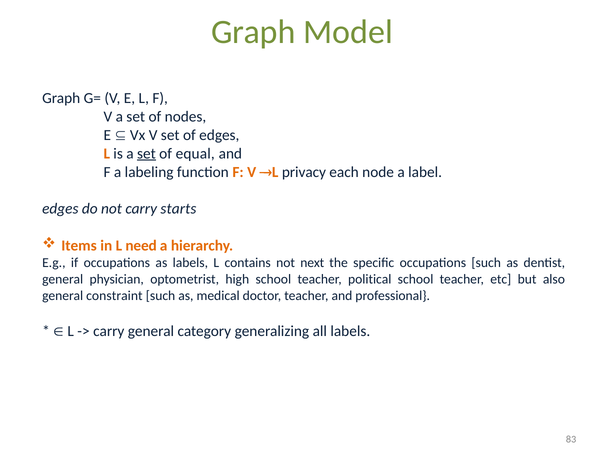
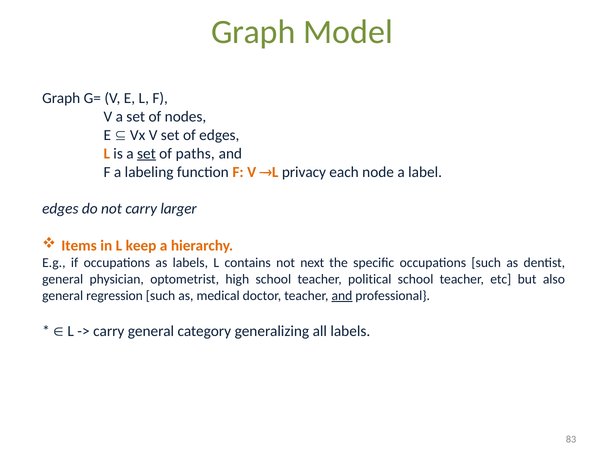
equal: equal -> paths (195, 154)
starts: starts -> larger (179, 209)
need: need -> keep (141, 245)
constraint: constraint -> regression (114, 295)
and underline: none -> present (342, 295)
